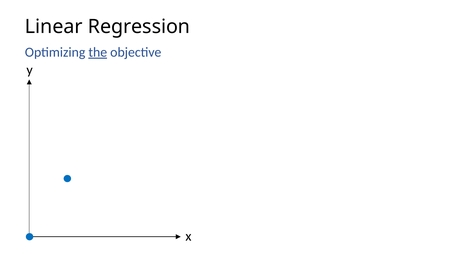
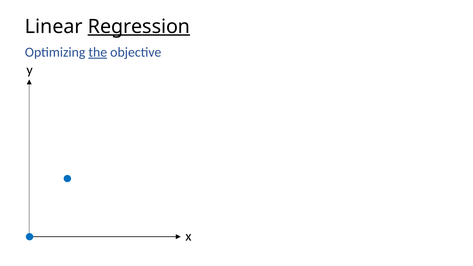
Regression underline: none -> present (139, 27)
